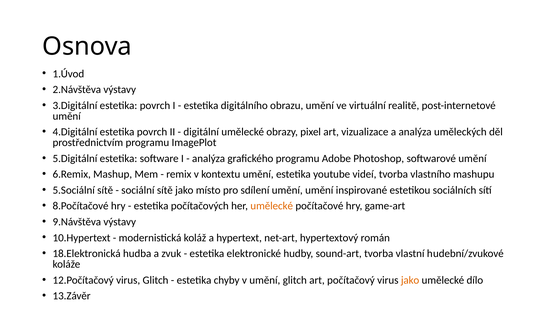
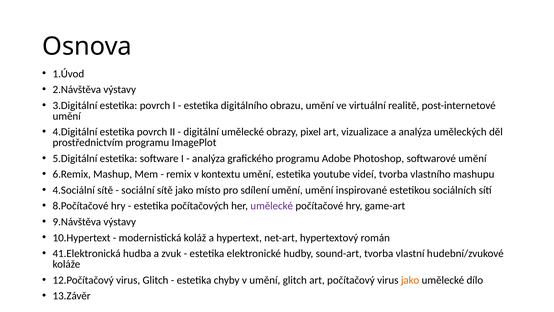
5.Sociální: 5.Sociální -> 4.Sociální (74, 190)
umělecké colour: orange -> purple (272, 206)
18.Elektronická: 18.Elektronická -> 41.Elektronická (87, 253)
